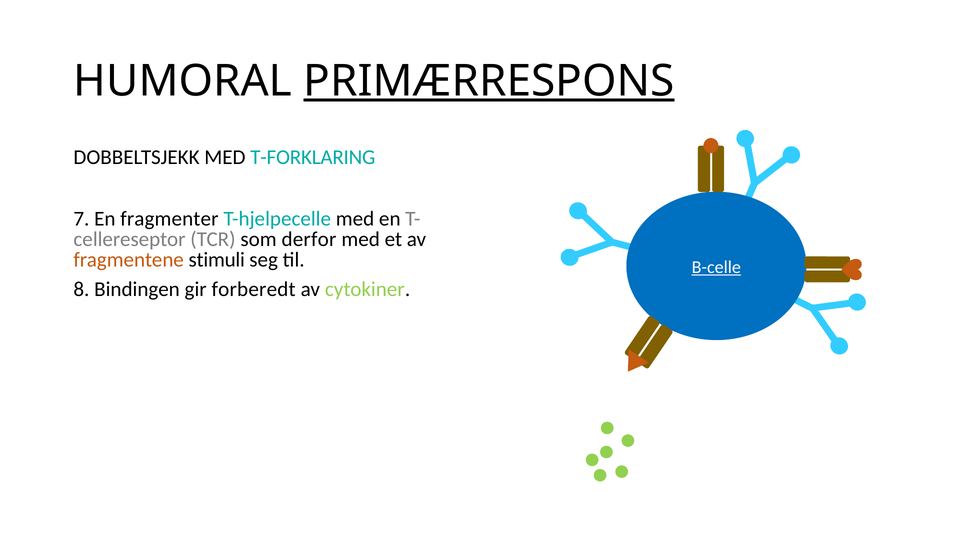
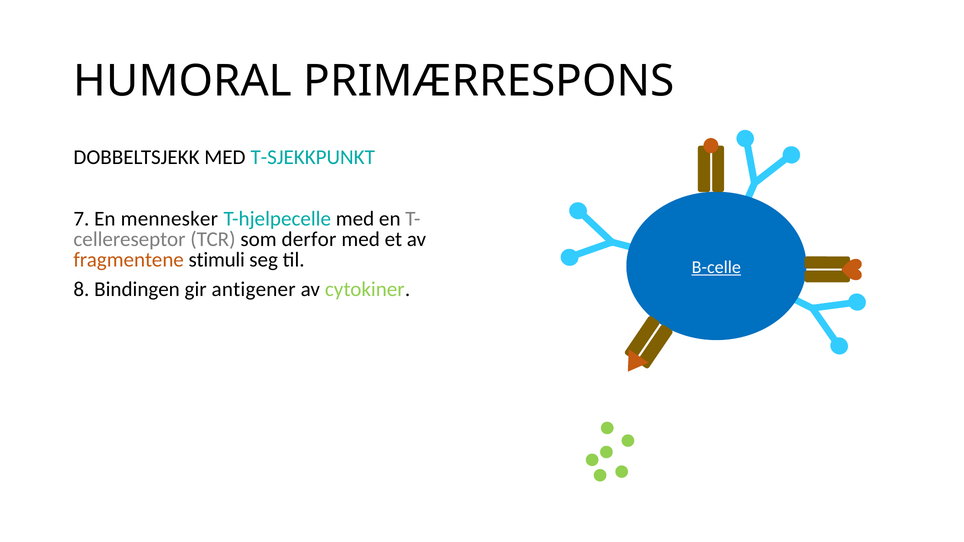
PRIMÆRRESPONS underline: present -> none (489, 81)
T-FORKLARING: T-FORKLARING -> T-SJEKKPUNKT (313, 157)
fragmenter: fragmenter -> mennesker (169, 219)
forberedt: forberedt -> antigener (254, 289)
